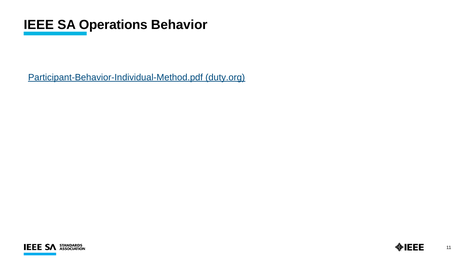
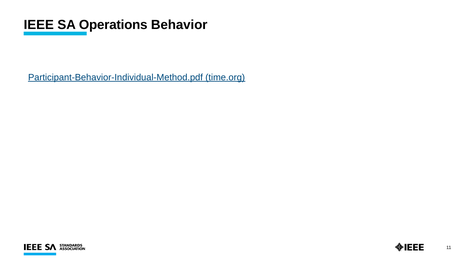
duty.org: duty.org -> time.org (225, 77)
